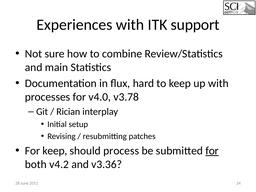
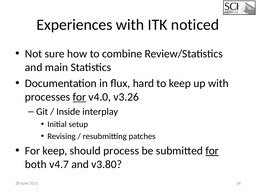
support: support -> noticed (195, 25)
for underline: none -> present (79, 97)
v3.78: v3.78 -> v3.26 (126, 97)
Rician: Rician -> Inside (68, 112)
v4.2: v4.2 -> v4.7 (59, 164)
v3.36: v3.36 -> v3.80 (107, 164)
